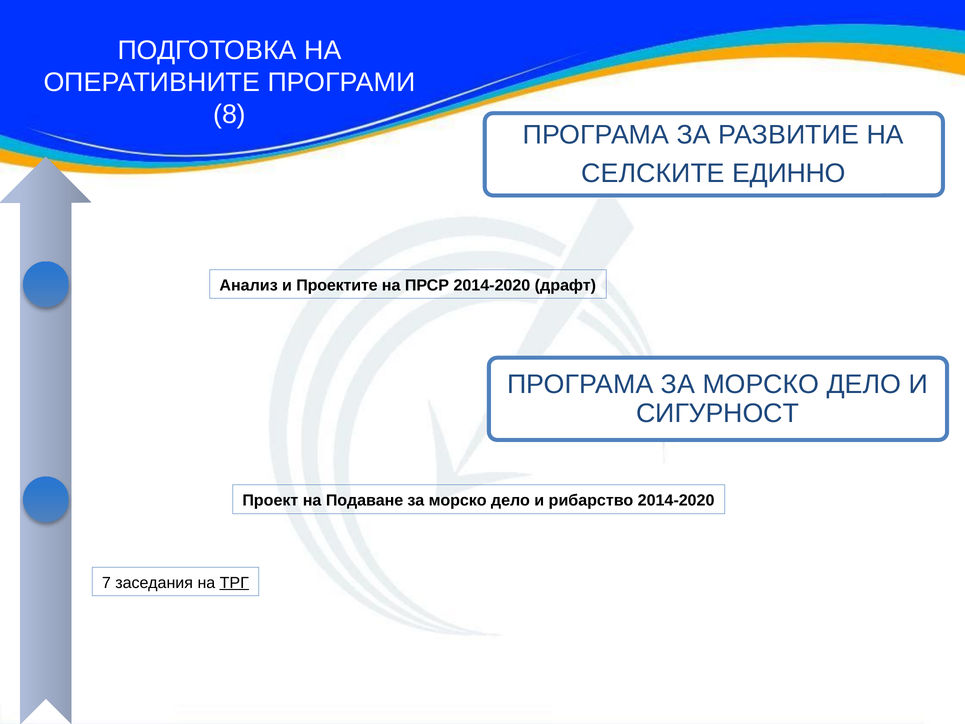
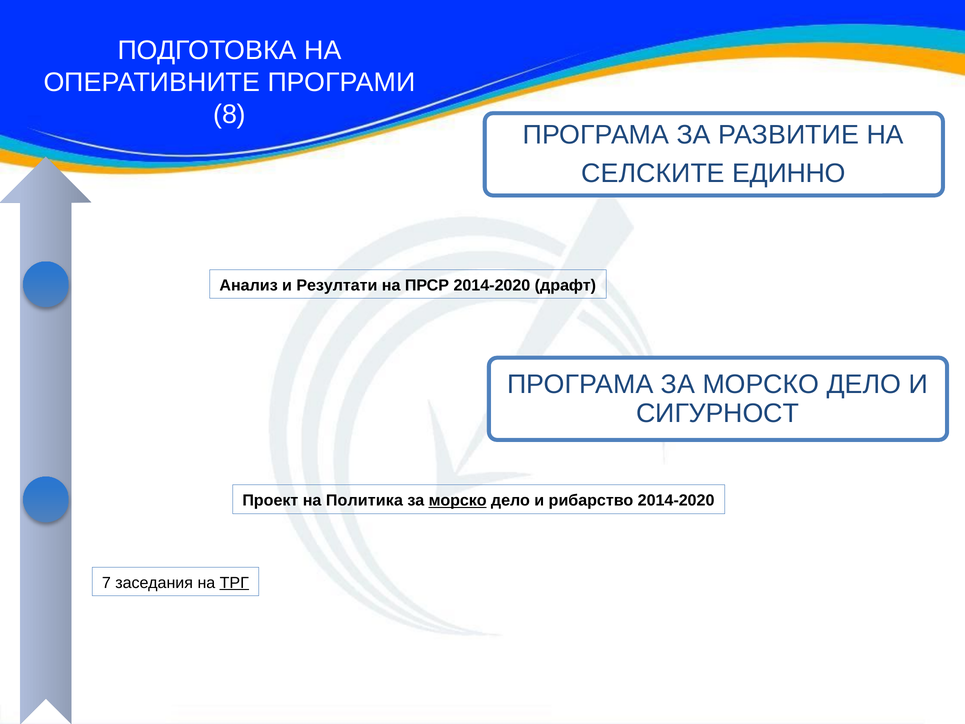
Проектите: Проектите -> Резултати (337, 285)
Подаване: Подаване -> Политика (364, 500)
морско underline: none -> present (458, 500)
